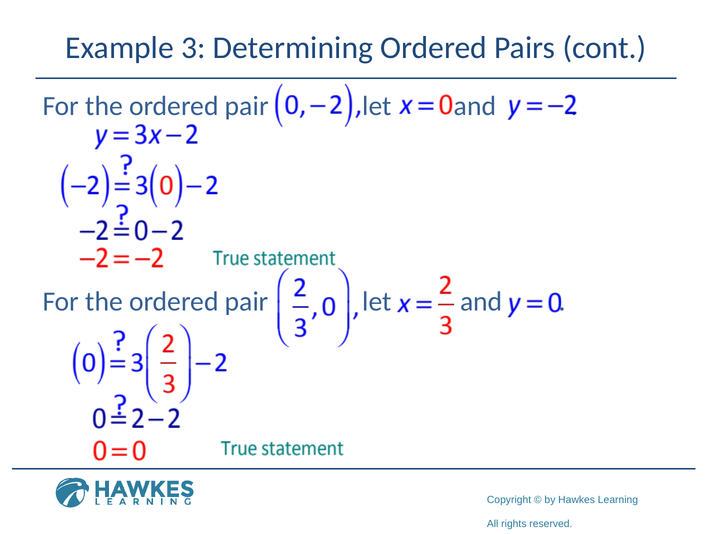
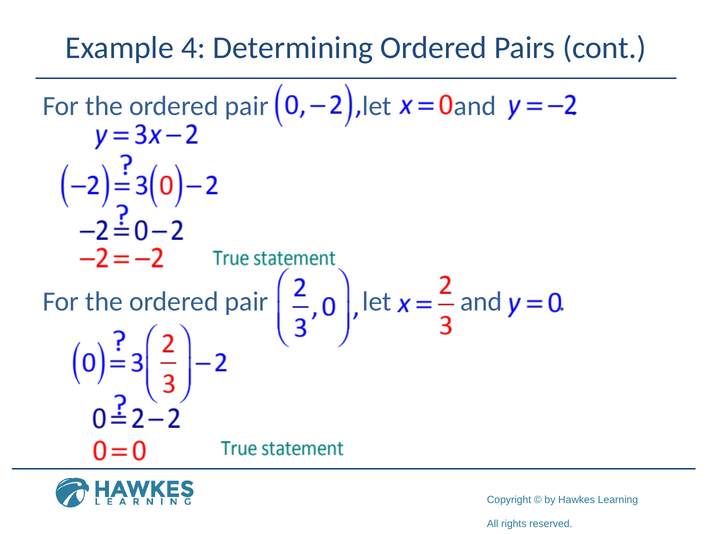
3: 3 -> 4 (193, 48)
